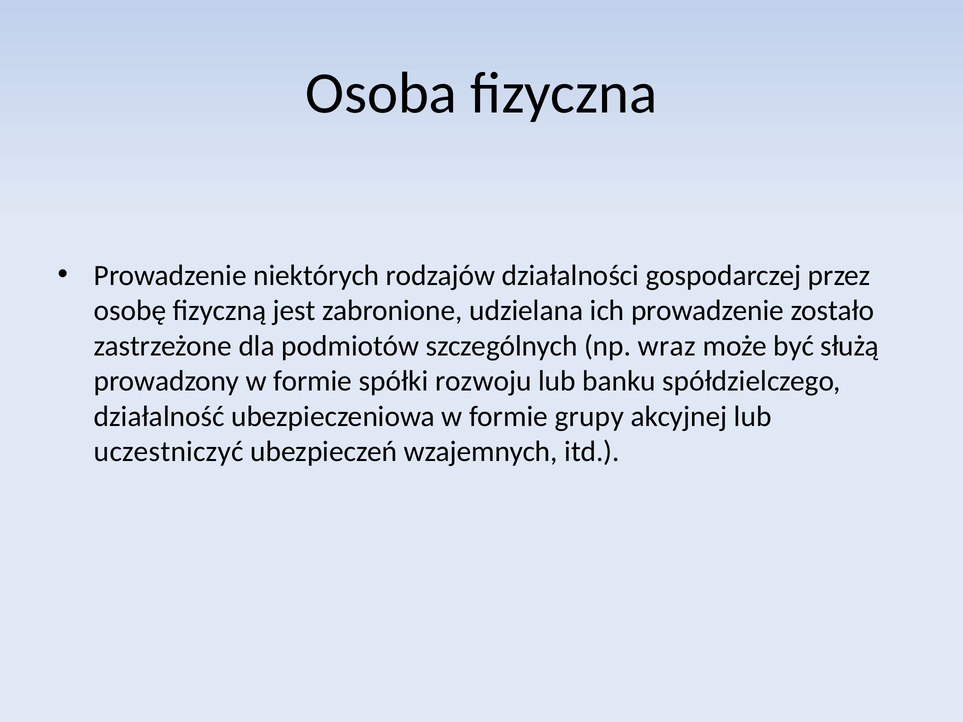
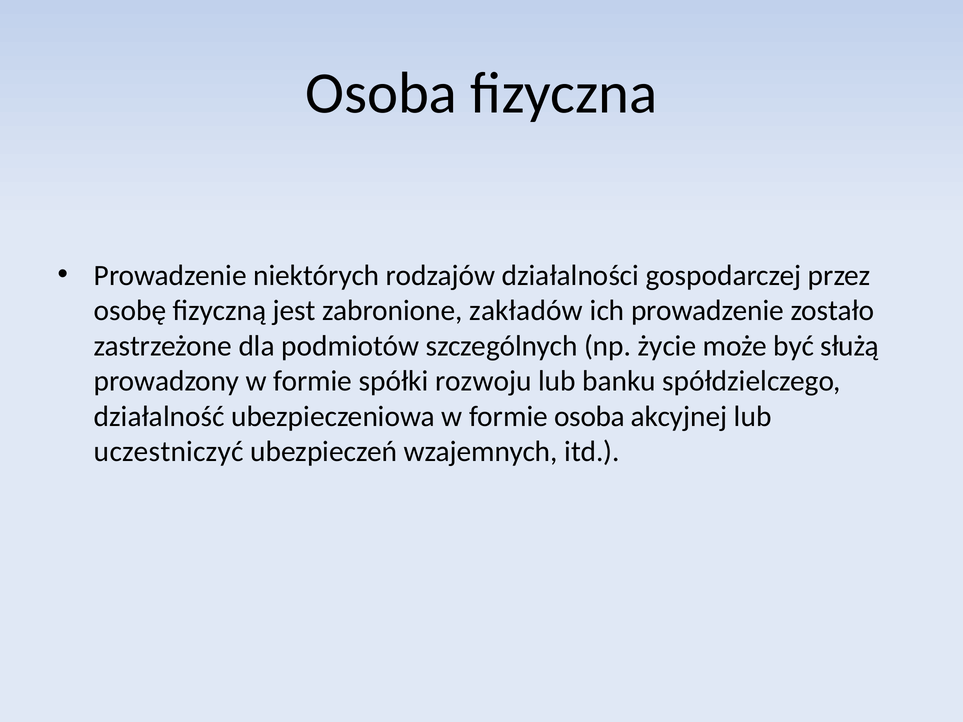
udzielana: udzielana -> zakładów (526, 311)
wraz: wraz -> życie (667, 346)
formie grupy: grupy -> osoba (590, 417)
